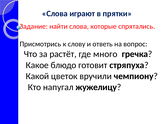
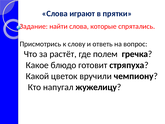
много: много -> полем (105, 54)
